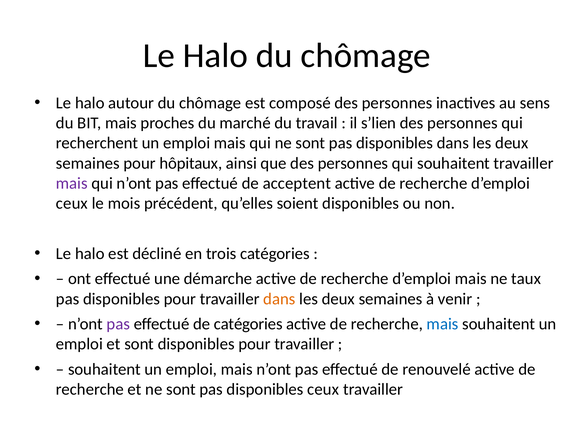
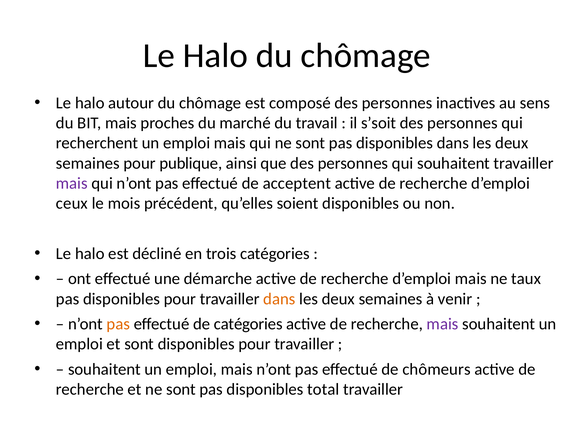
s’lien: s’lien -> s’soit (379, 123)
hôpitaux: hôpitaux -> publique (191, 163)
pas colour: purple -> orange (118, 324)
mais colour: blue -> purple (443, 324)
renouvelé: renouvelé -> chômeurs (436, 370)
disponibles ceux: ceux -> total (323, 390)
